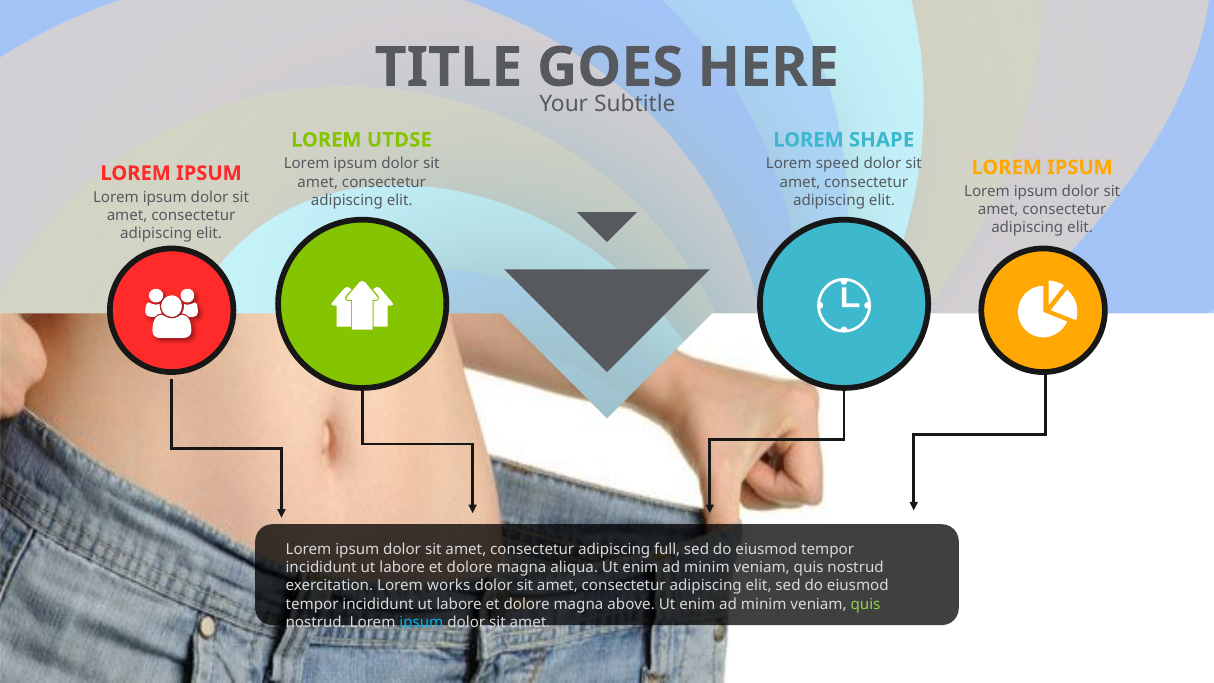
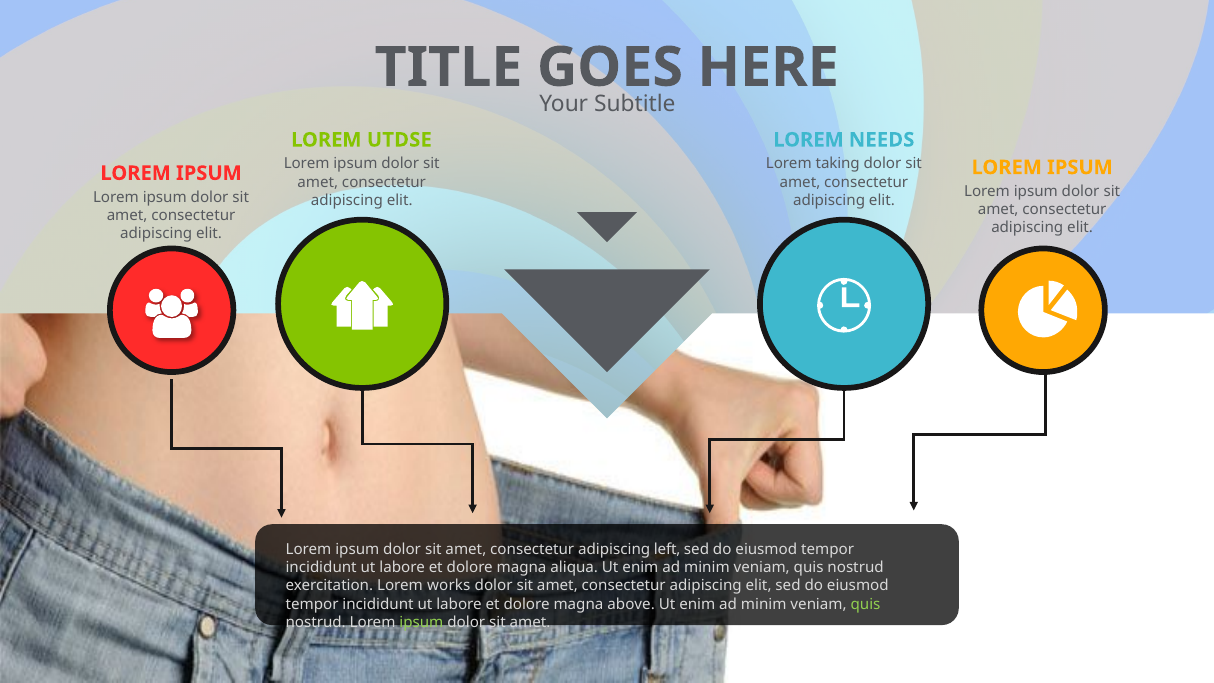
SHAPE: SHAPE -> NEEDS (882, 140)
speed: speed -> taking (838, 164)
full: full -> left (667, 549)
ipsum colour: light blue -> light green (421, 622)
